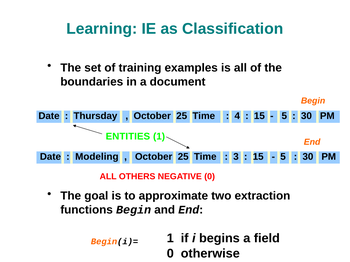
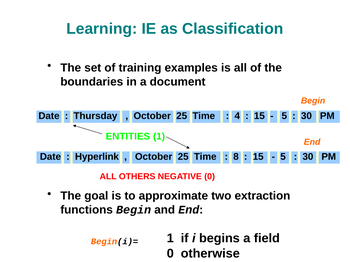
Modeling: Modeling -> Hyperlink (97, 157)
3: 3 -> 8 (236, 157)
